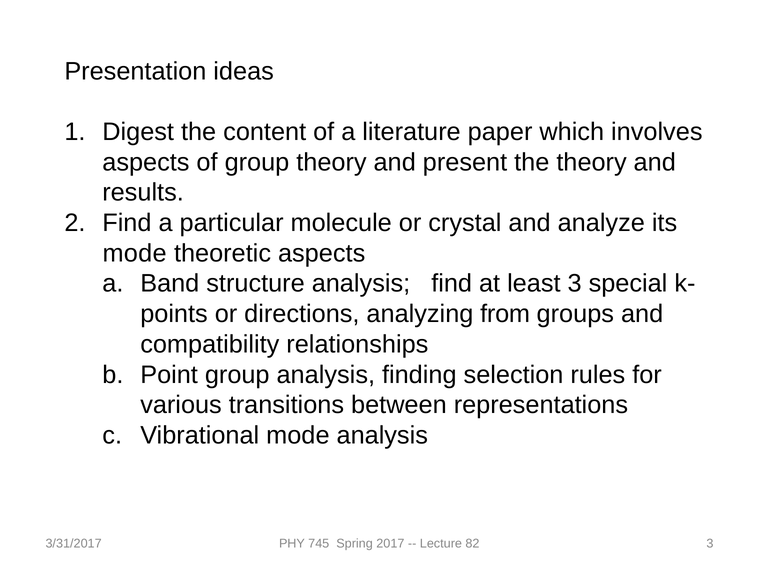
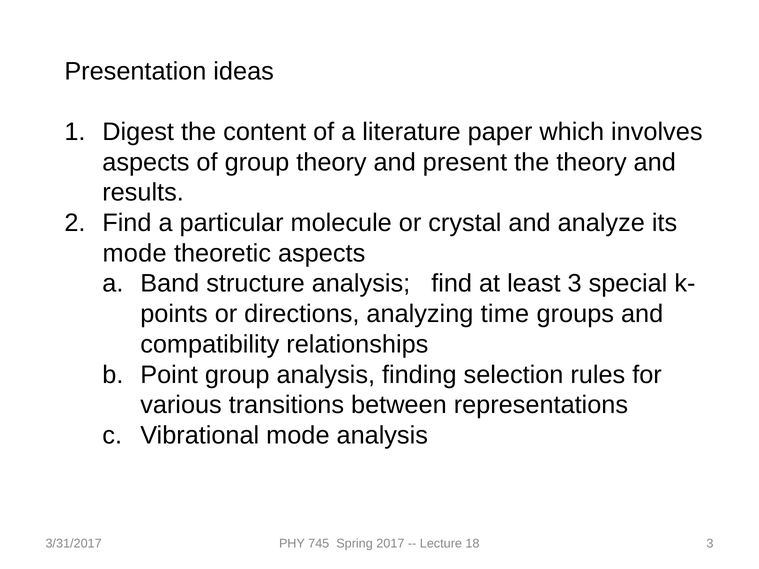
from: from -> time (505, 314)
82: 82 -> 18 (472, 544)
